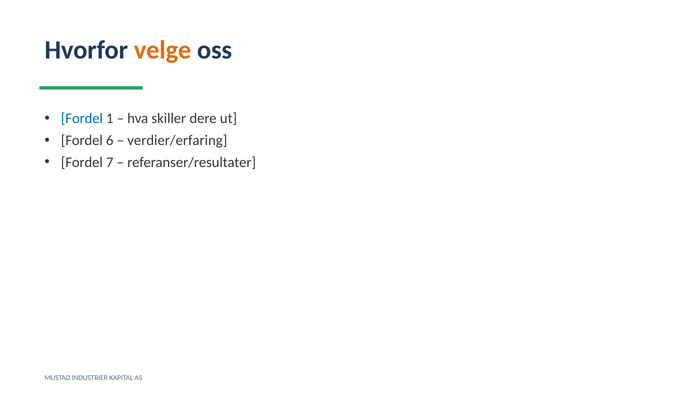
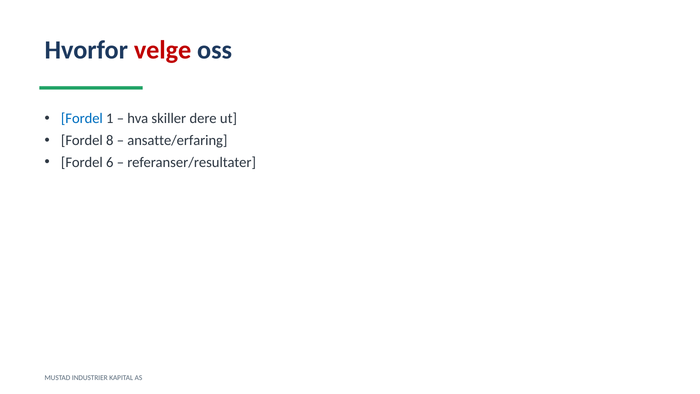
velge colour: orange -> red (163, 50)
6: 6 -> 8 (110, 140)
verdier/erfaring: verdier/erfaring -> ansatte/erfaring (177, 140)
7: 7 -> 6 (110, 162)
